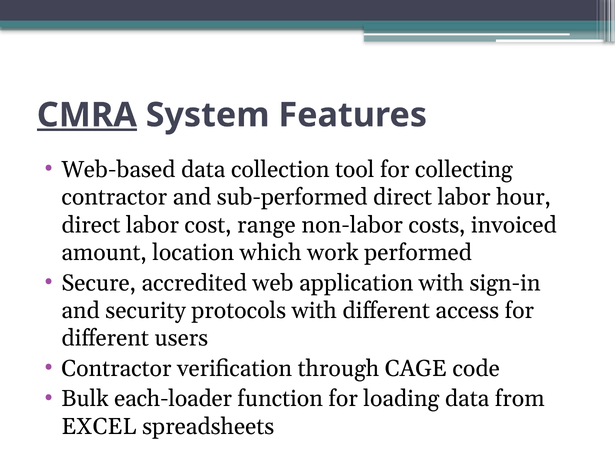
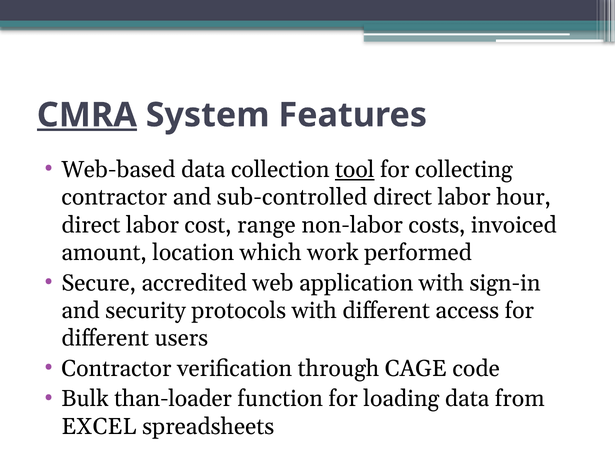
tool underline: none -> present (355, 170)
sub-performed: sub-performed -> sub-controlled (292, 197)
each-loader: each-loader -> than-loader (173, 399)
